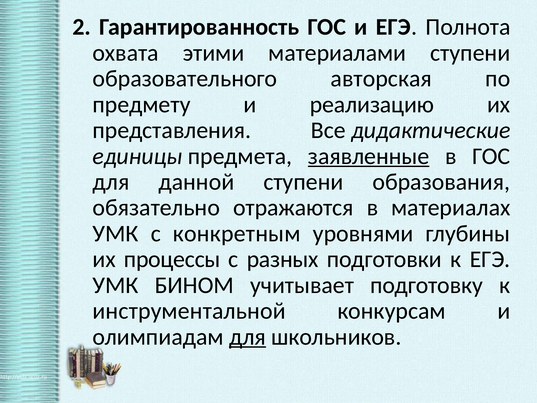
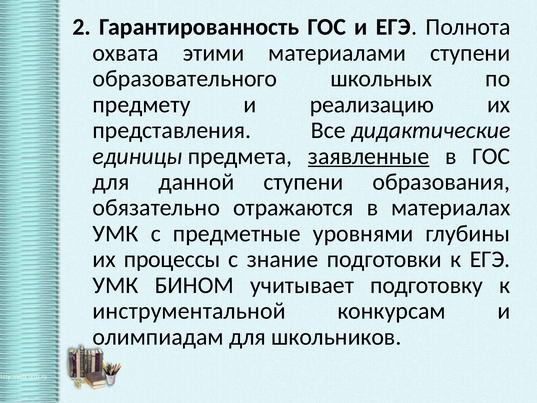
авторская: авторская -> школьных (381, 79)
конкретным: конкретным -> предметные (237, 233)
разных: разных -> знание (283, 259)
для underline: present -> none (247, 337)
